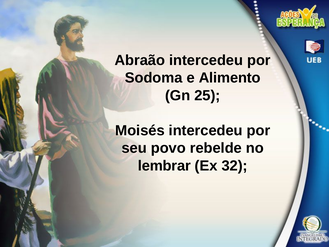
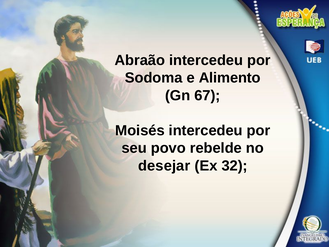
25: 25 -> 67 (207, 95)
lembrar: lembrar -> desejar (164, 166)
